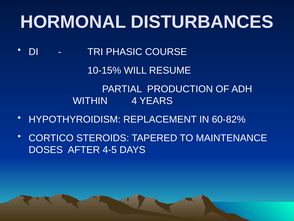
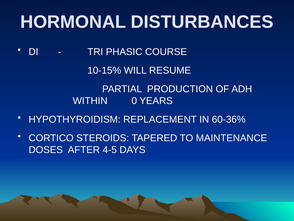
4: 4 -> 0 (134, 101)
60-82%: 60-82% -> 60-36% (229, 119)
